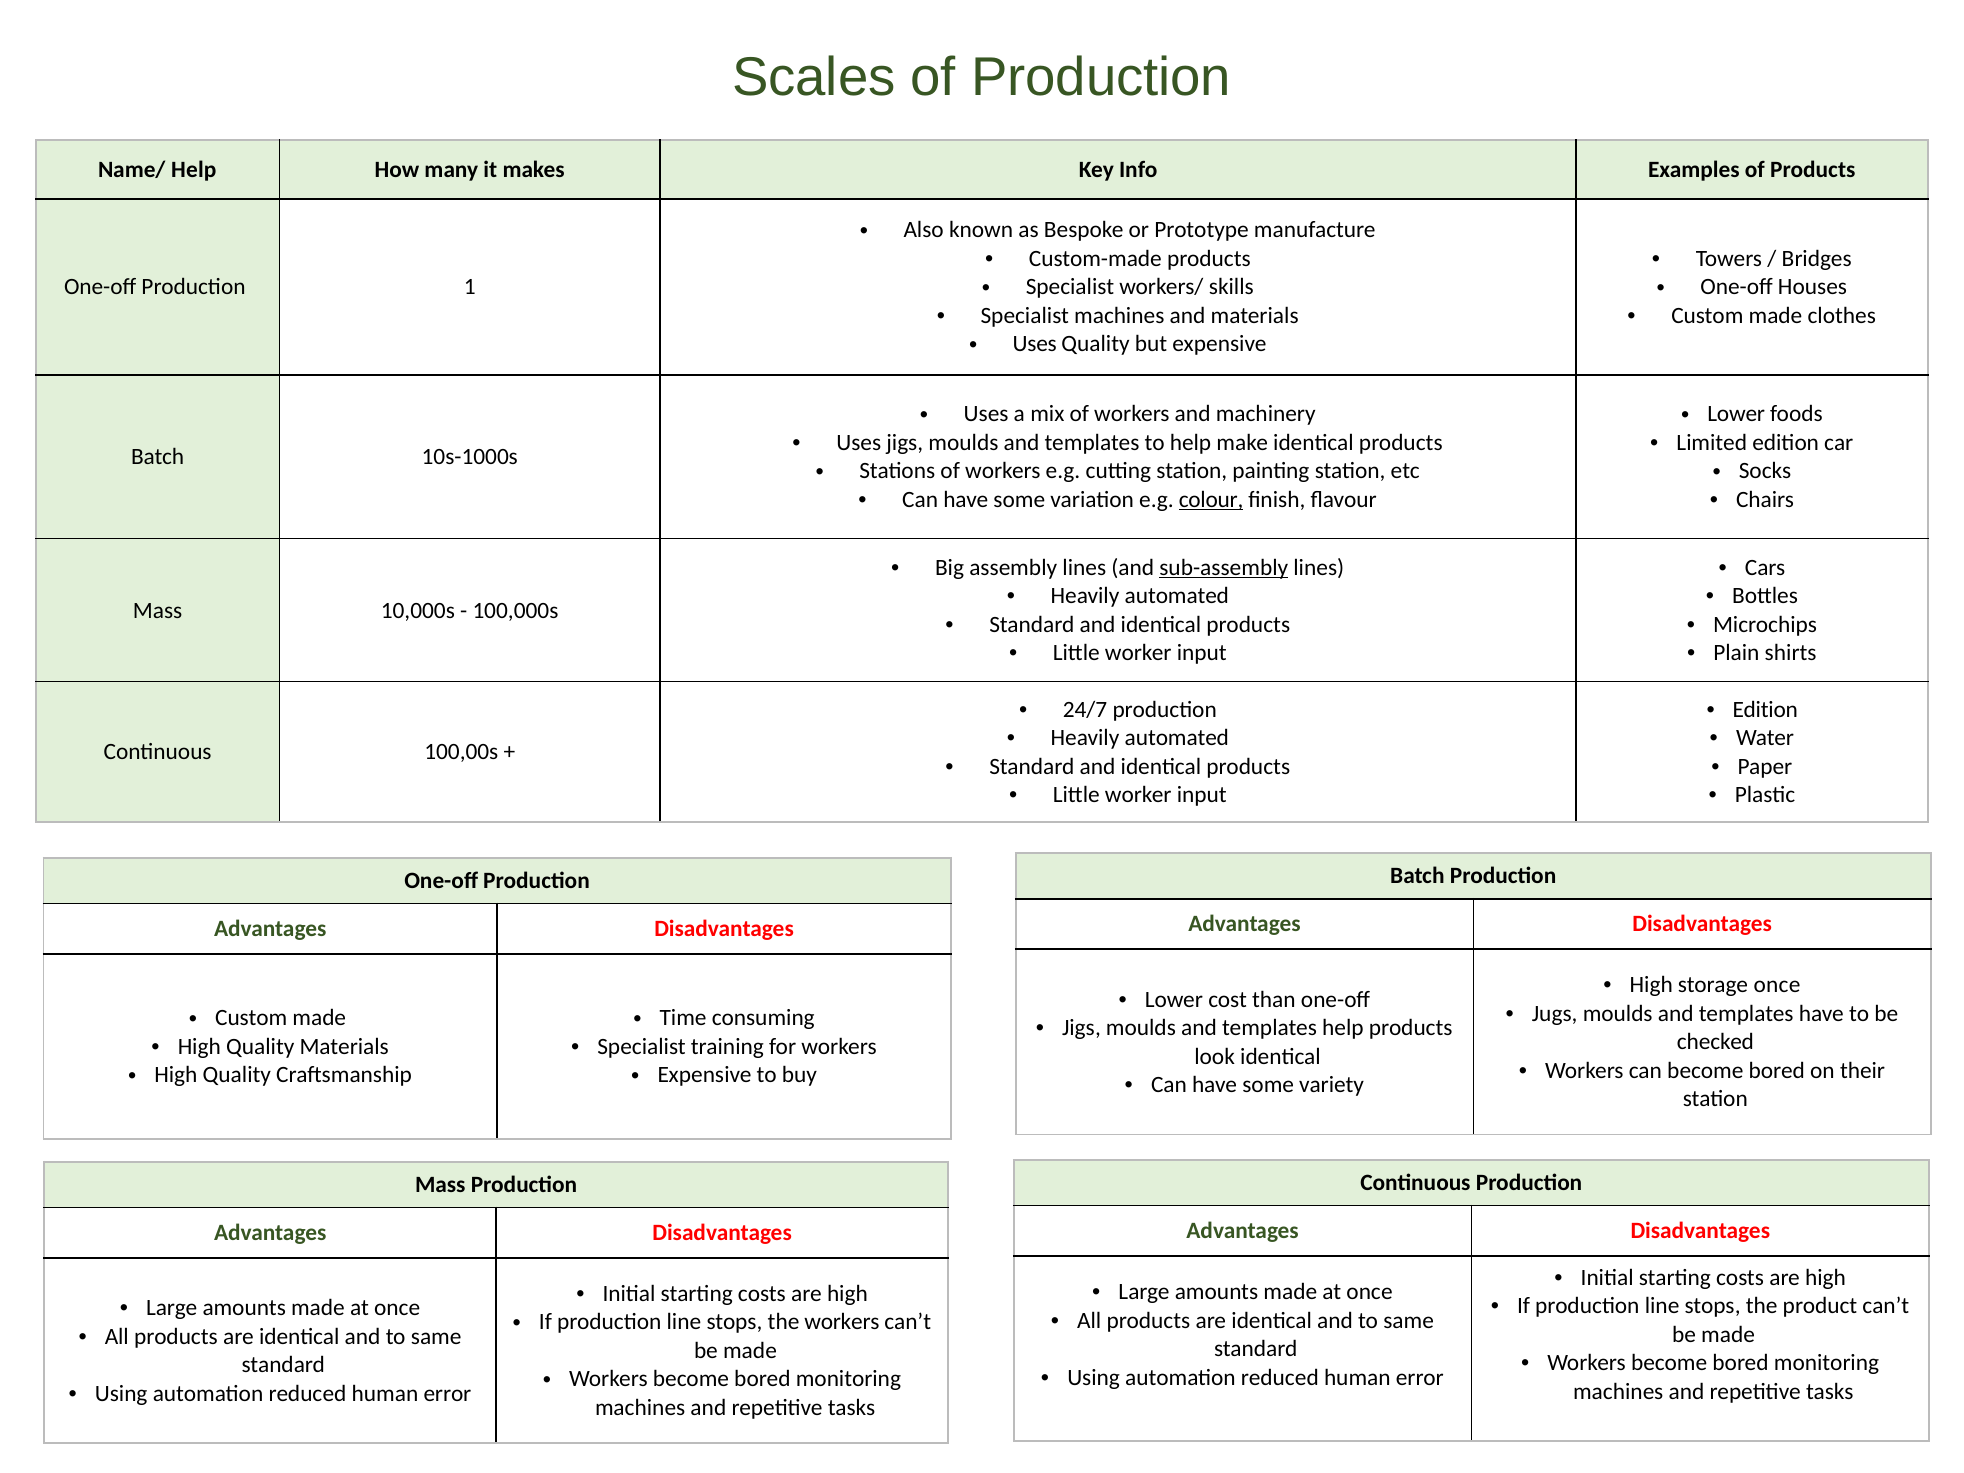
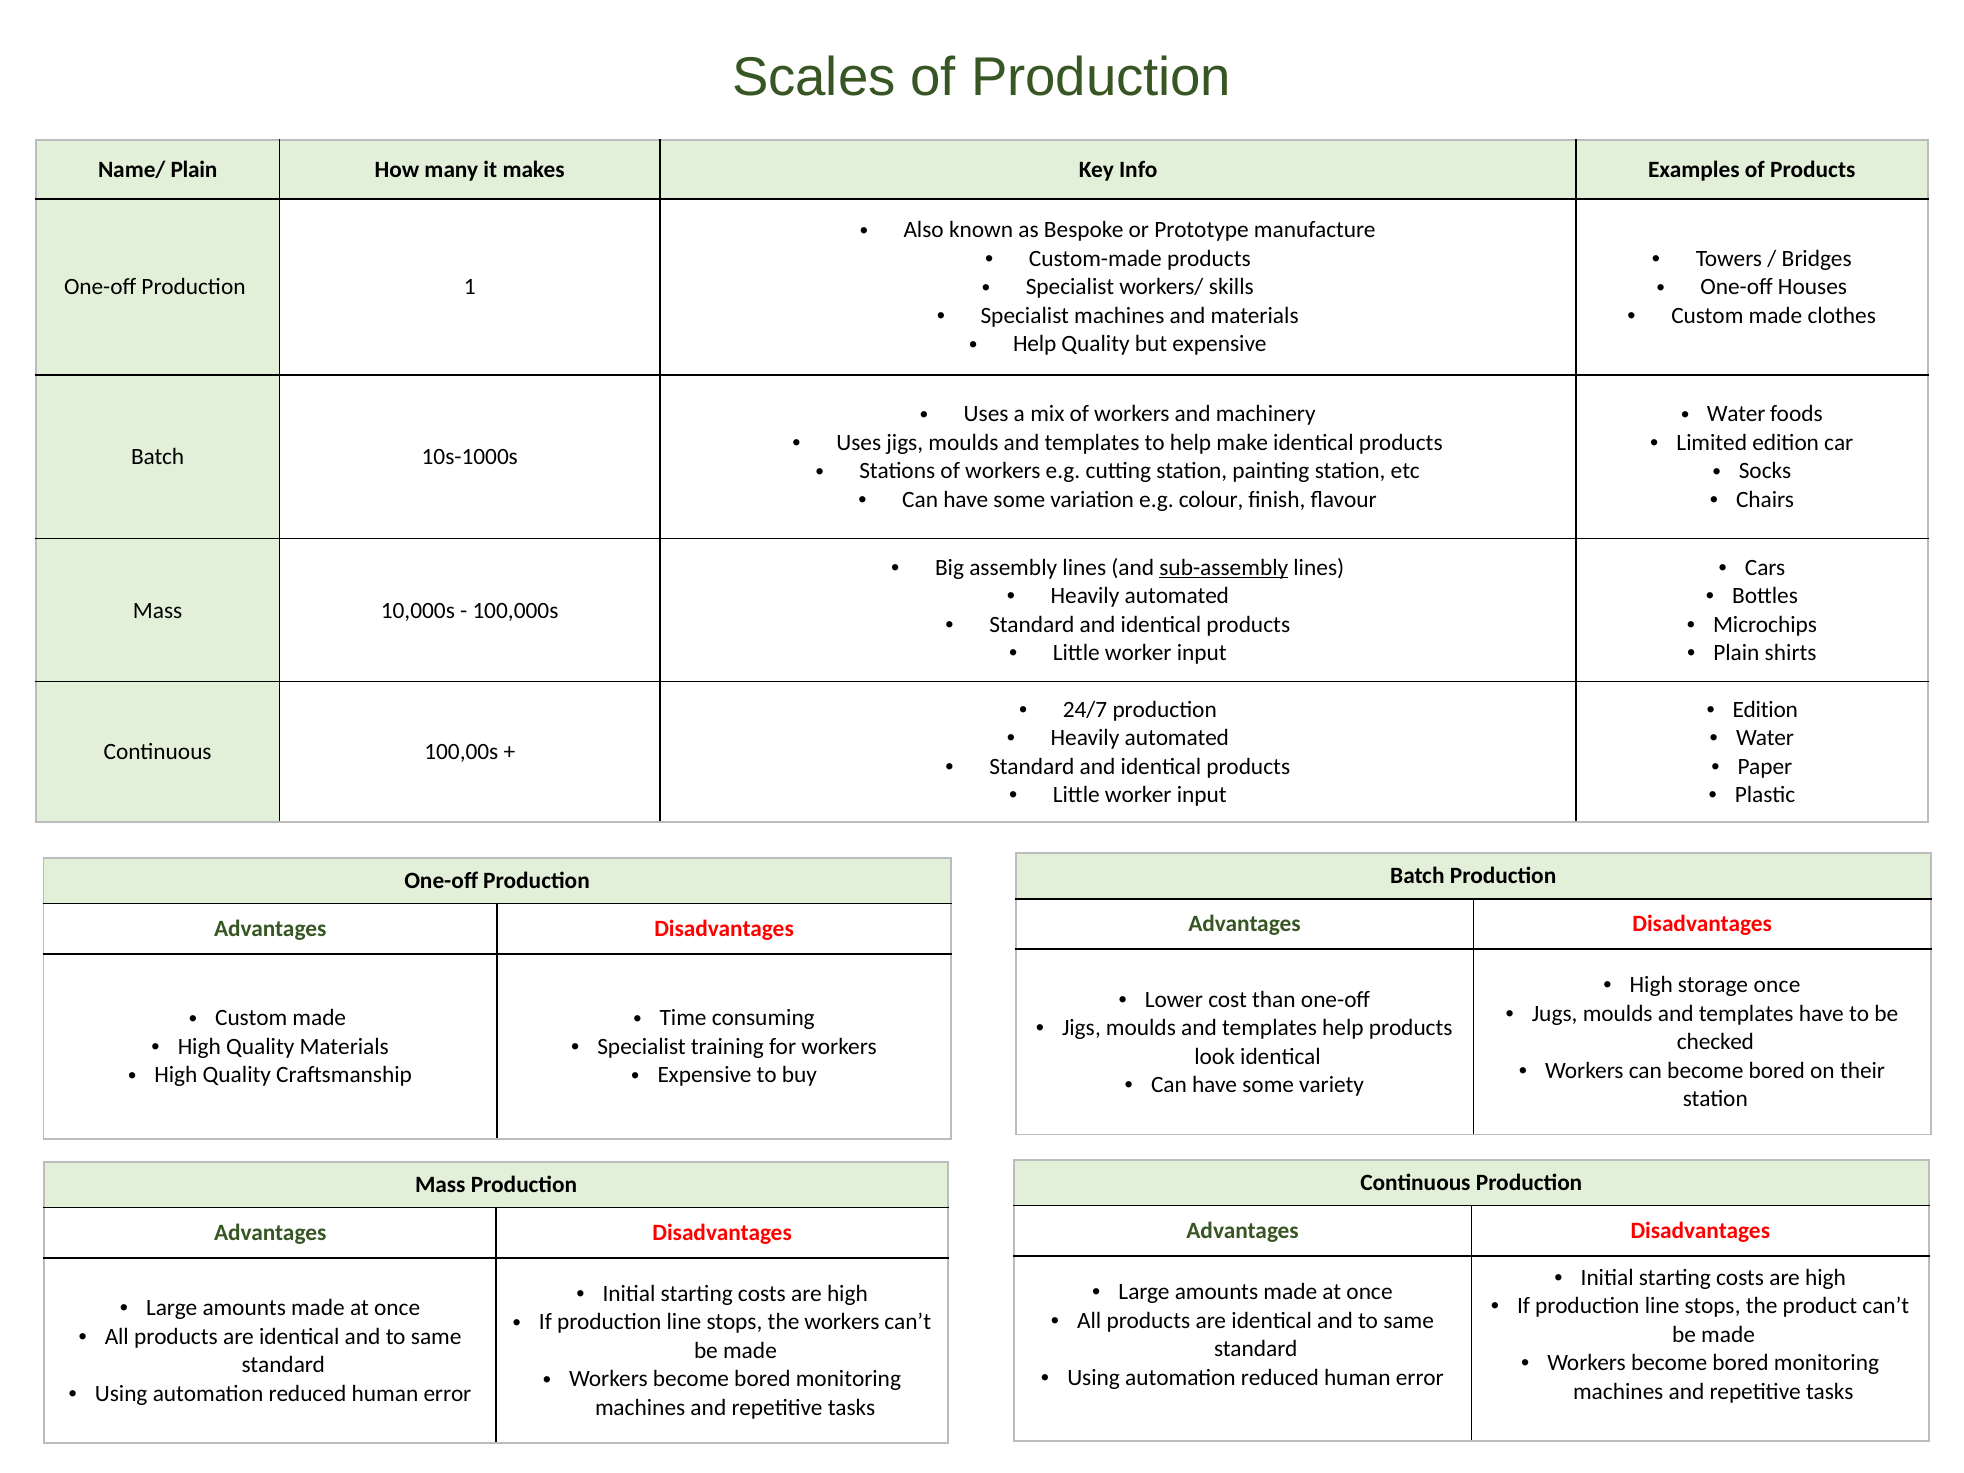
Name/ Help: Help -> Plain (194, 170)
Uses: Uses -> Help (1035, 344)
Lower: Lower -> Water (1736, 414)
colour underline: present -> none (1211, 500)
